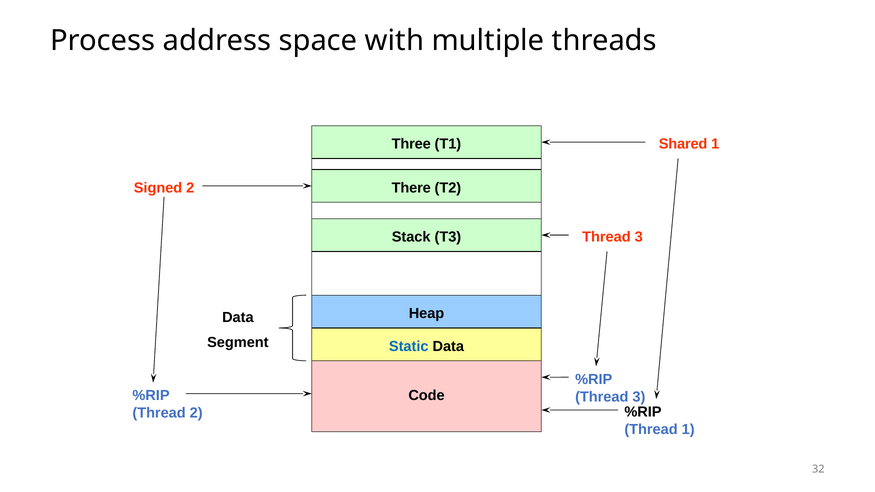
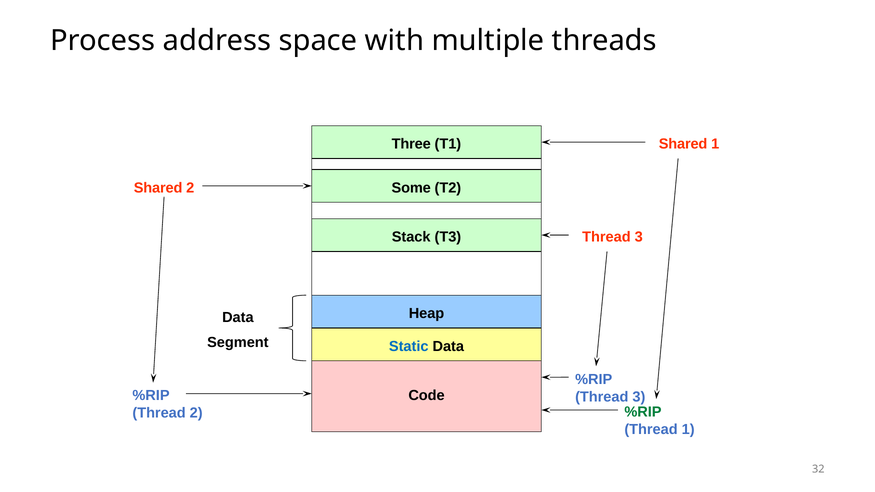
Signed: Signed -> Shared (158, 188)
There: There -> Some (411, 188)
%RIP colour: black -> green (643, 412)
